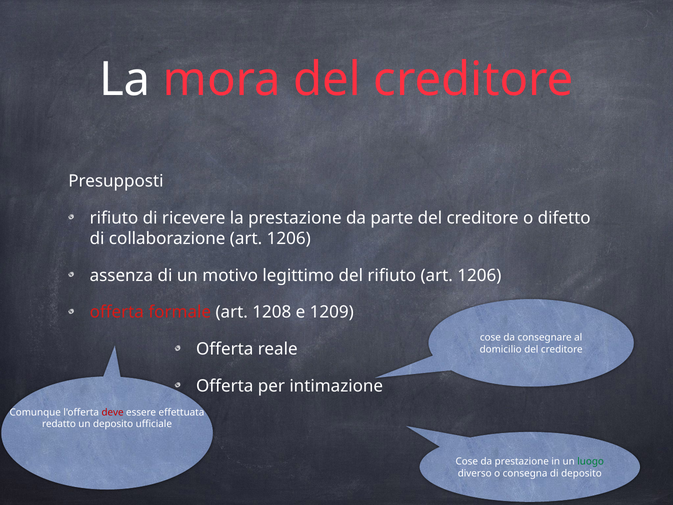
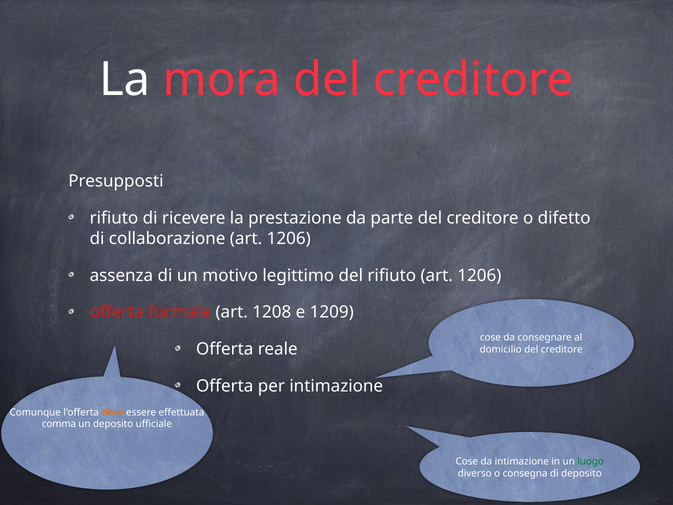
deve colour: red -> orange (113, 412)
redatto: redatto -> comma (59, 424)
da prestazione: prestazione -> intimazione (522, 461)
